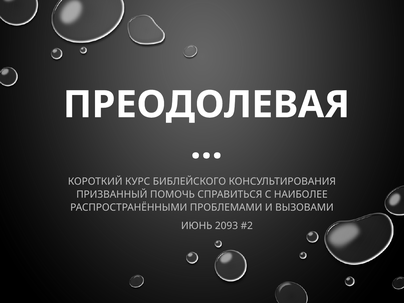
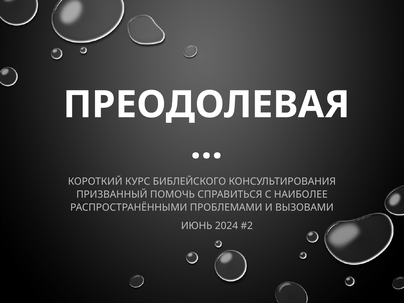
2093: 2093 -> 2024 (226, 226)
